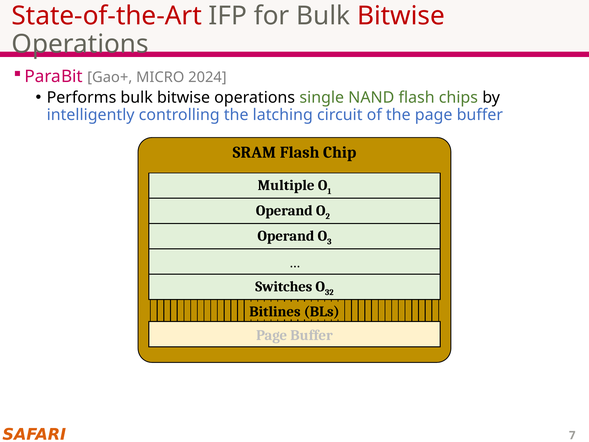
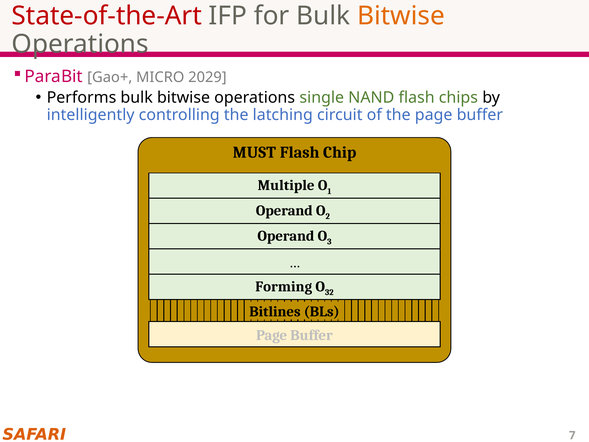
Bitwise colour: red -> orange (401, 16)
2024: 2024 -> 2029 (207, 77)
SRAM: SRAM -> MUST (254, 152)
Switches: Switches -> Forming (284, 287)
